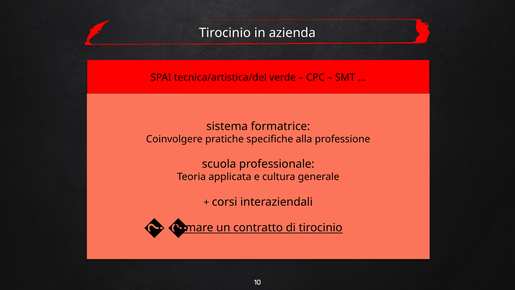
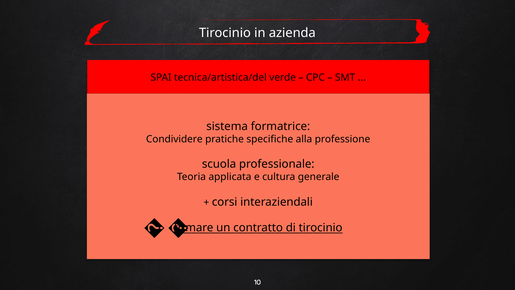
Coinvolgere: Coinvolgere -> Condividere (174, 139)
